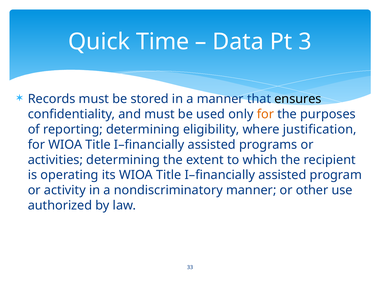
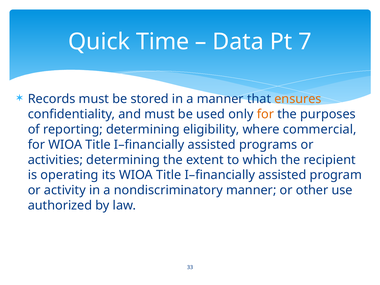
3: 3 -> 7 (305, 42)
ensures colour: black -> orange (298, 99)
justification: justification -> commercial (320, 129)
